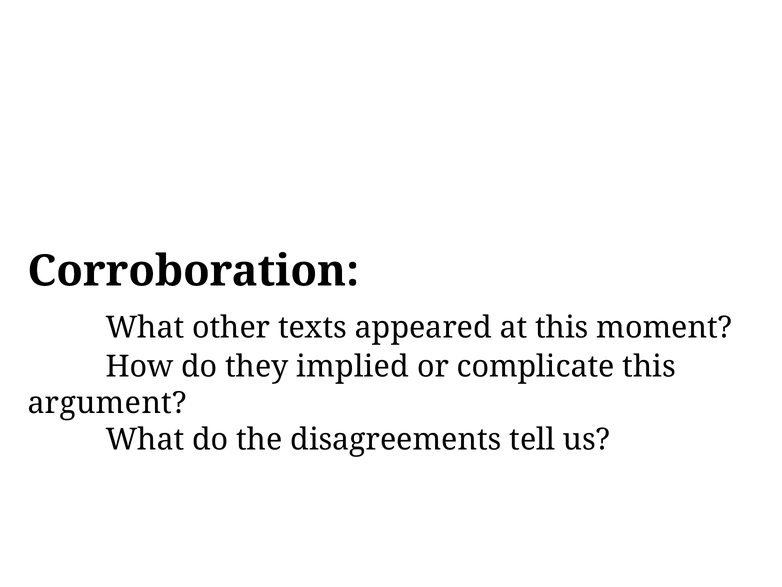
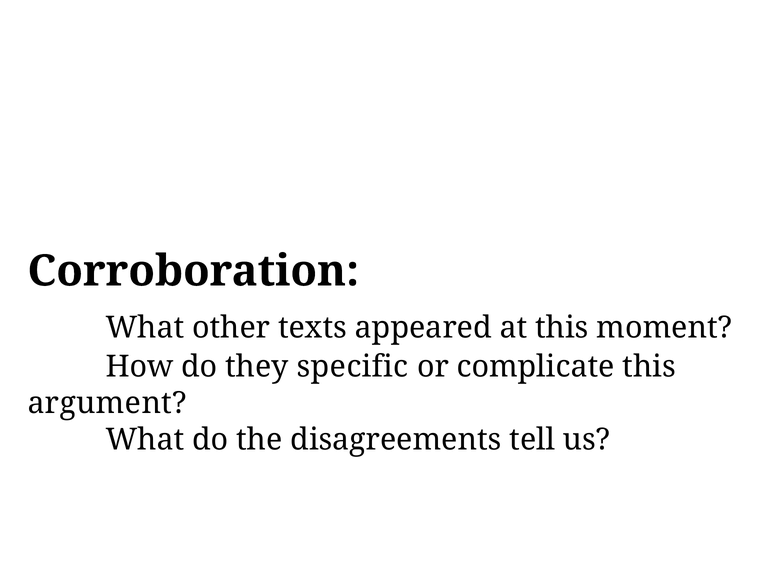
implied: implied -> specific (353, 366)
